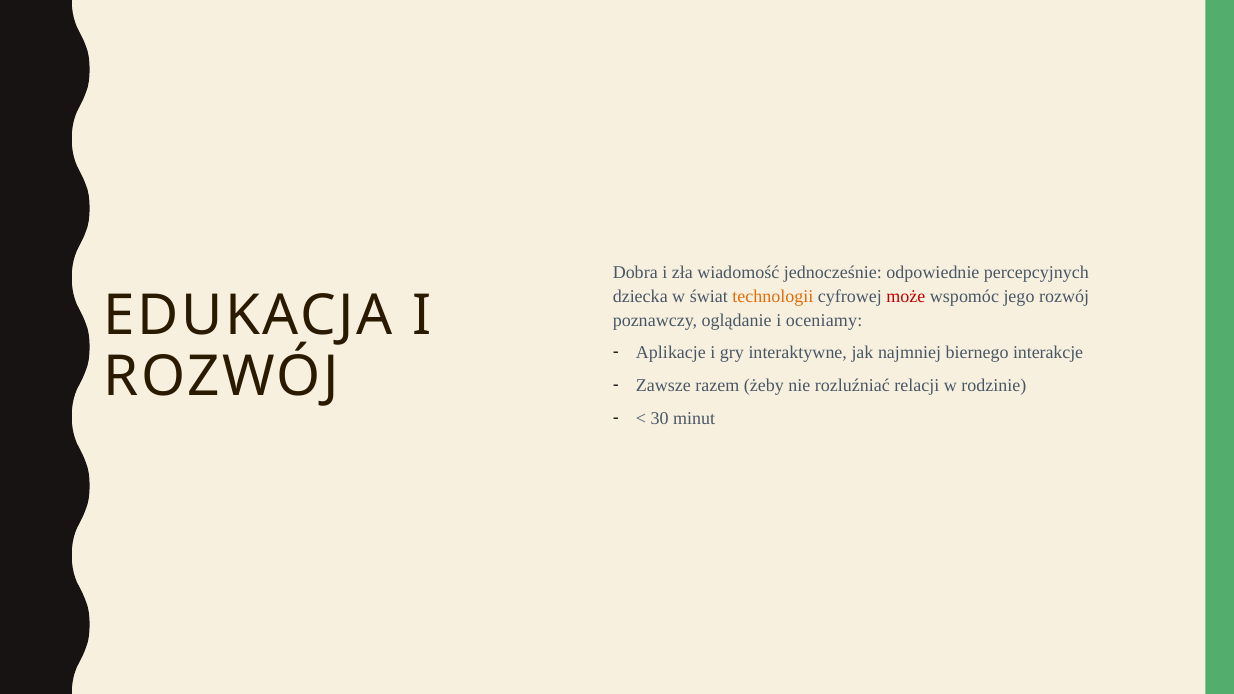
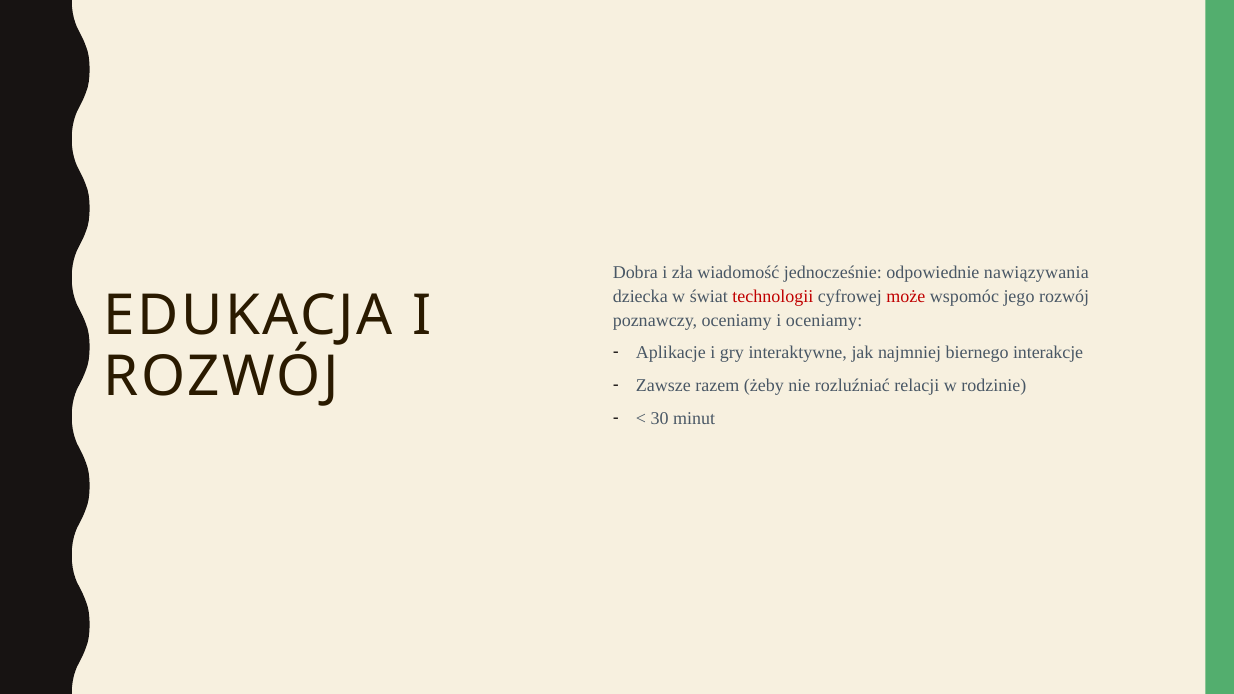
percepcyjnych: percepcyjnych -> nawiązywania (1036, 273)
technologii colour: orange -> red (773, 296)
poznawczy oglądanie: oglądanie -> oceniamy (737, 320)
